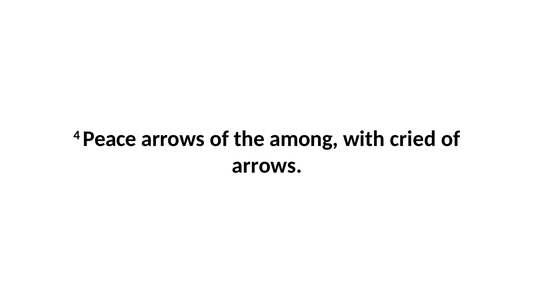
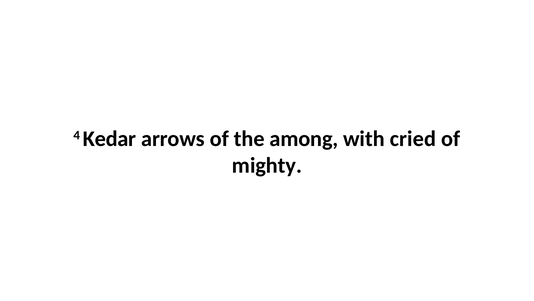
Peace: Peace -> Kedar (110, 138)
arrows: arrows -> mighty (267, 165)
